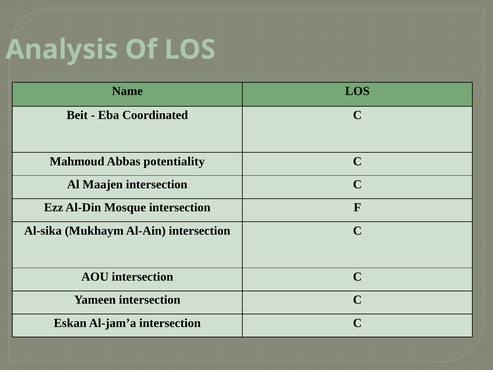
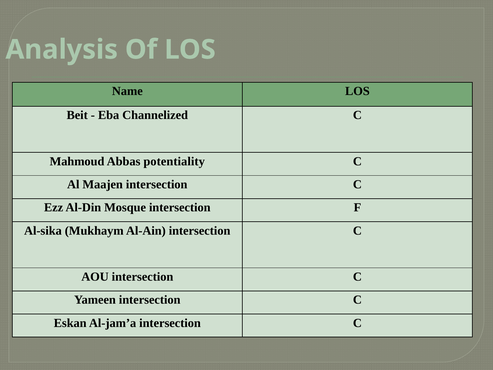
Coordinated: Coordinated -> Channelized (155, 115)
